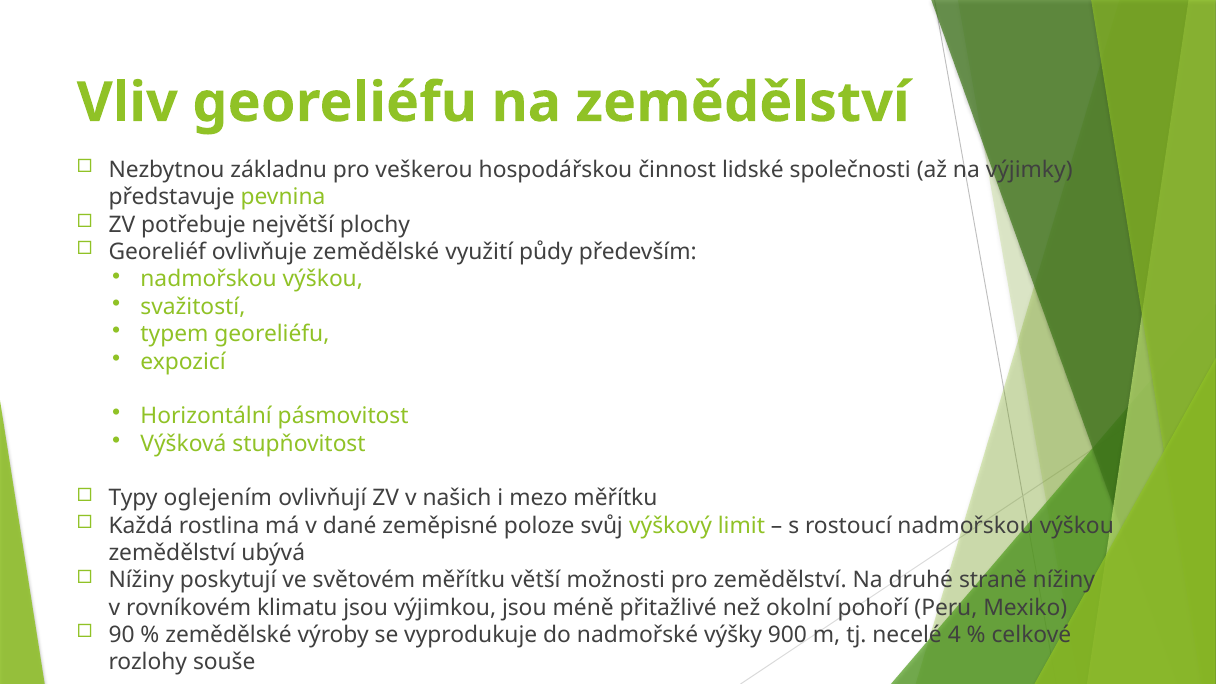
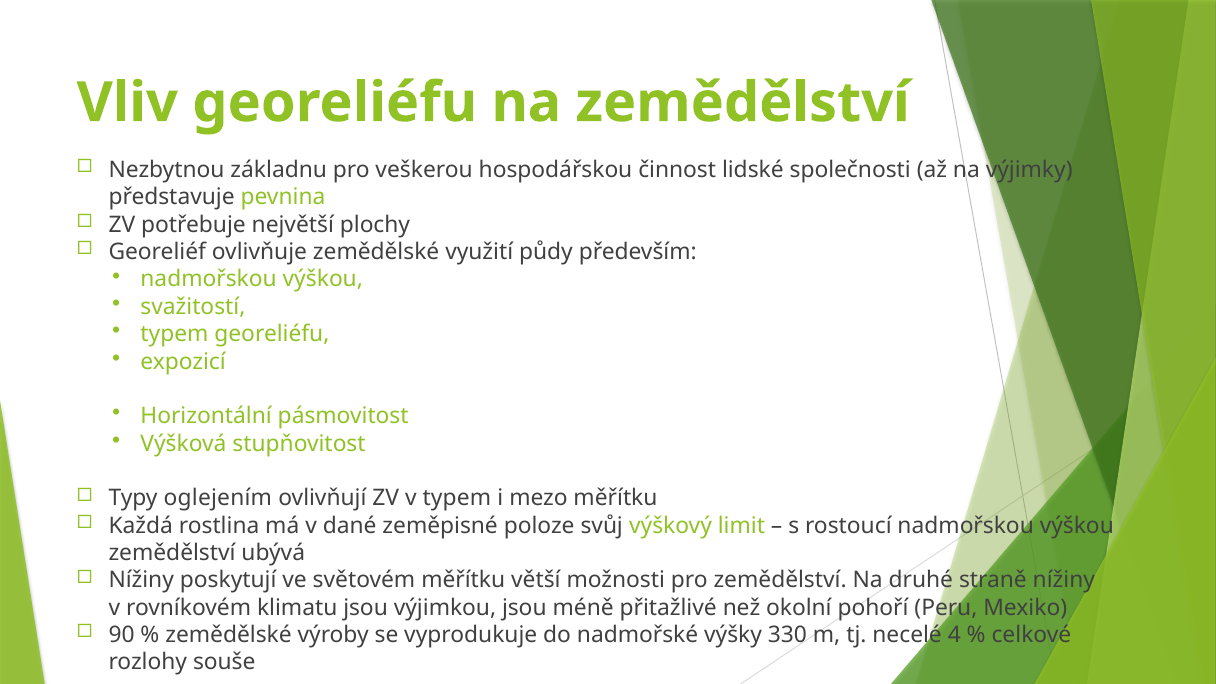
v našich: našich -> typem (457, 498)
900: 900 -> 330 (788, 635)
